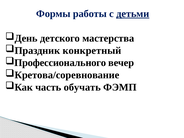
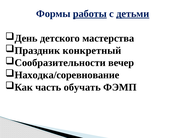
работы underline: none -> present (90, 14)
Профессионального: Профессионального -> Сообразительности (60, 63)
Кретова/соревнование: Кретова/соревнование -> Находка/соревнование (67, 75)
